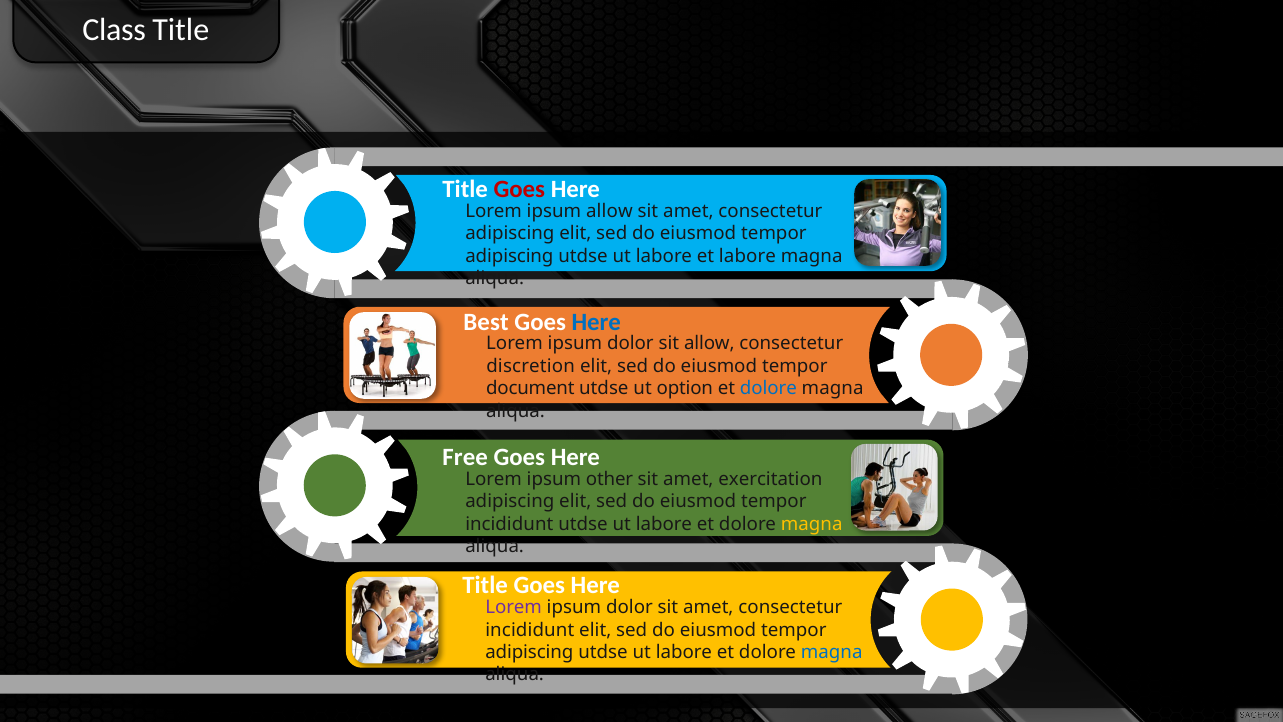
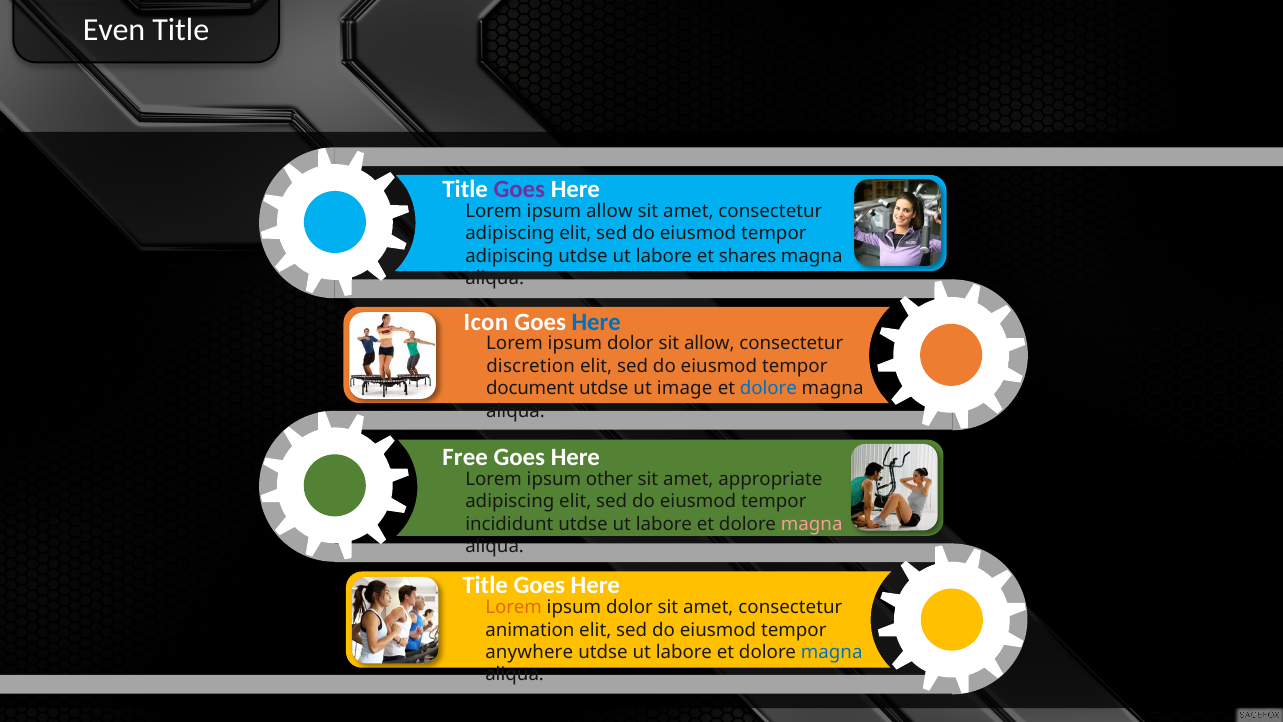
Class: Class -> Even (114, 30)
Goes colour: red -> purple (519, 189)
et labore: labore -> shares (748, 256)
Best: Best -> Icon (486, 322)
option: option -> image (685, 389)
exercitation: exercitation -> appropriate (770, 479)
magna colour: yellow -> pink (812, 524)
Lorem colour: purple -> orange (514, 607)
incididunt: incididunt -> animation (530, 630)
adipiscing: adipiscing -> anywhere (529, 652)
